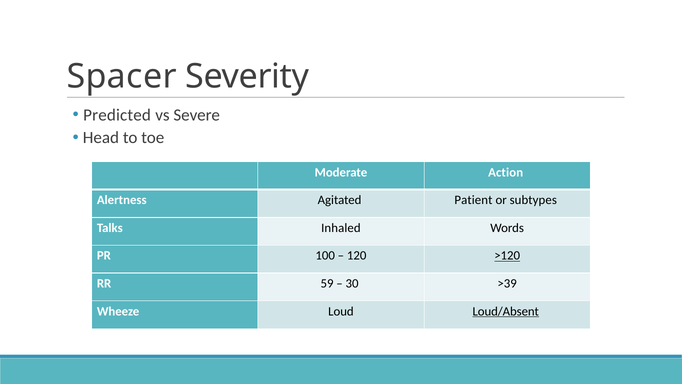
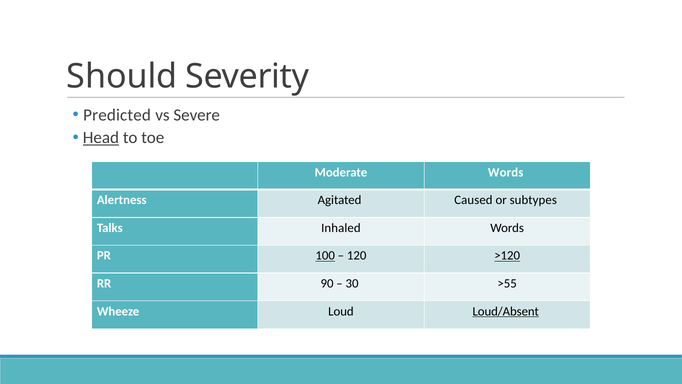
Spacer: Spacer -> Should (122, 76)
Head underline: none -> present (101, 138)
Moderate Action: Action -> Words (506, 172)
Patient: Patient -> Caused (473, 200)
100 underline: none -> present (325, 256)
59: 59 -> 90 (327, 283)
>39: >39 -> >55 (507, 283)
